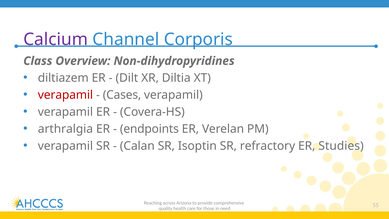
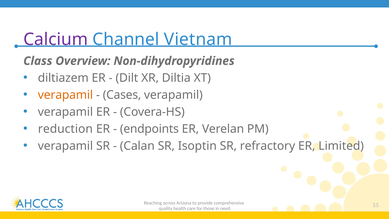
Corporis: Corporis -> Vietnam (198, 39)
verapamil colour: red -> orange (65, 95)
arthralgia: arthralgia -> reduction (65, 129)
Studies: Studies -> Limited (341, 146)
